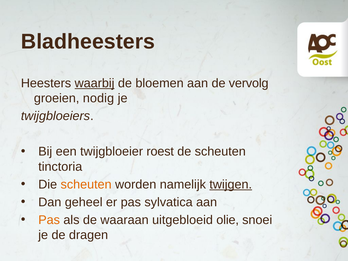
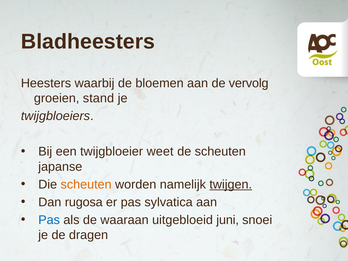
waarbij underline: present -> none (95, 83)
nodig: nodig -> stand (98, 98)
roest: roest -> weet (160, 152)
tinctoria: tinctoria -> japanse (60, 167)
geheel: geheel -> rugosa (84, 202)
Pas colour: orange -> blue (49, 220)
olie: olie -> juni (228, 220)
